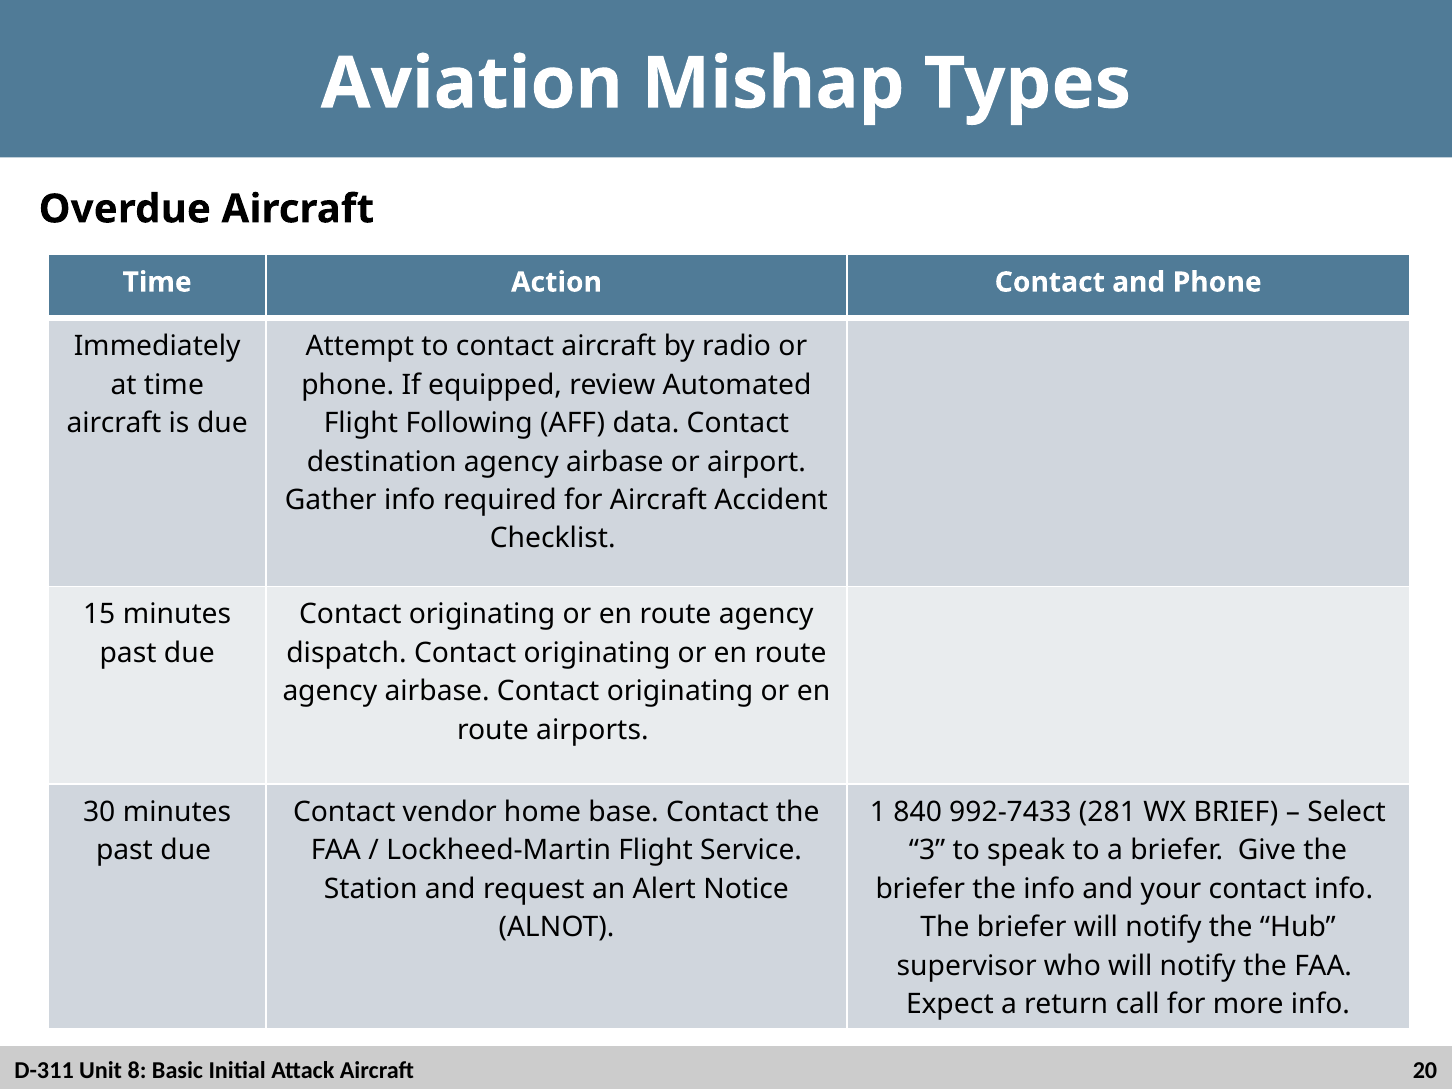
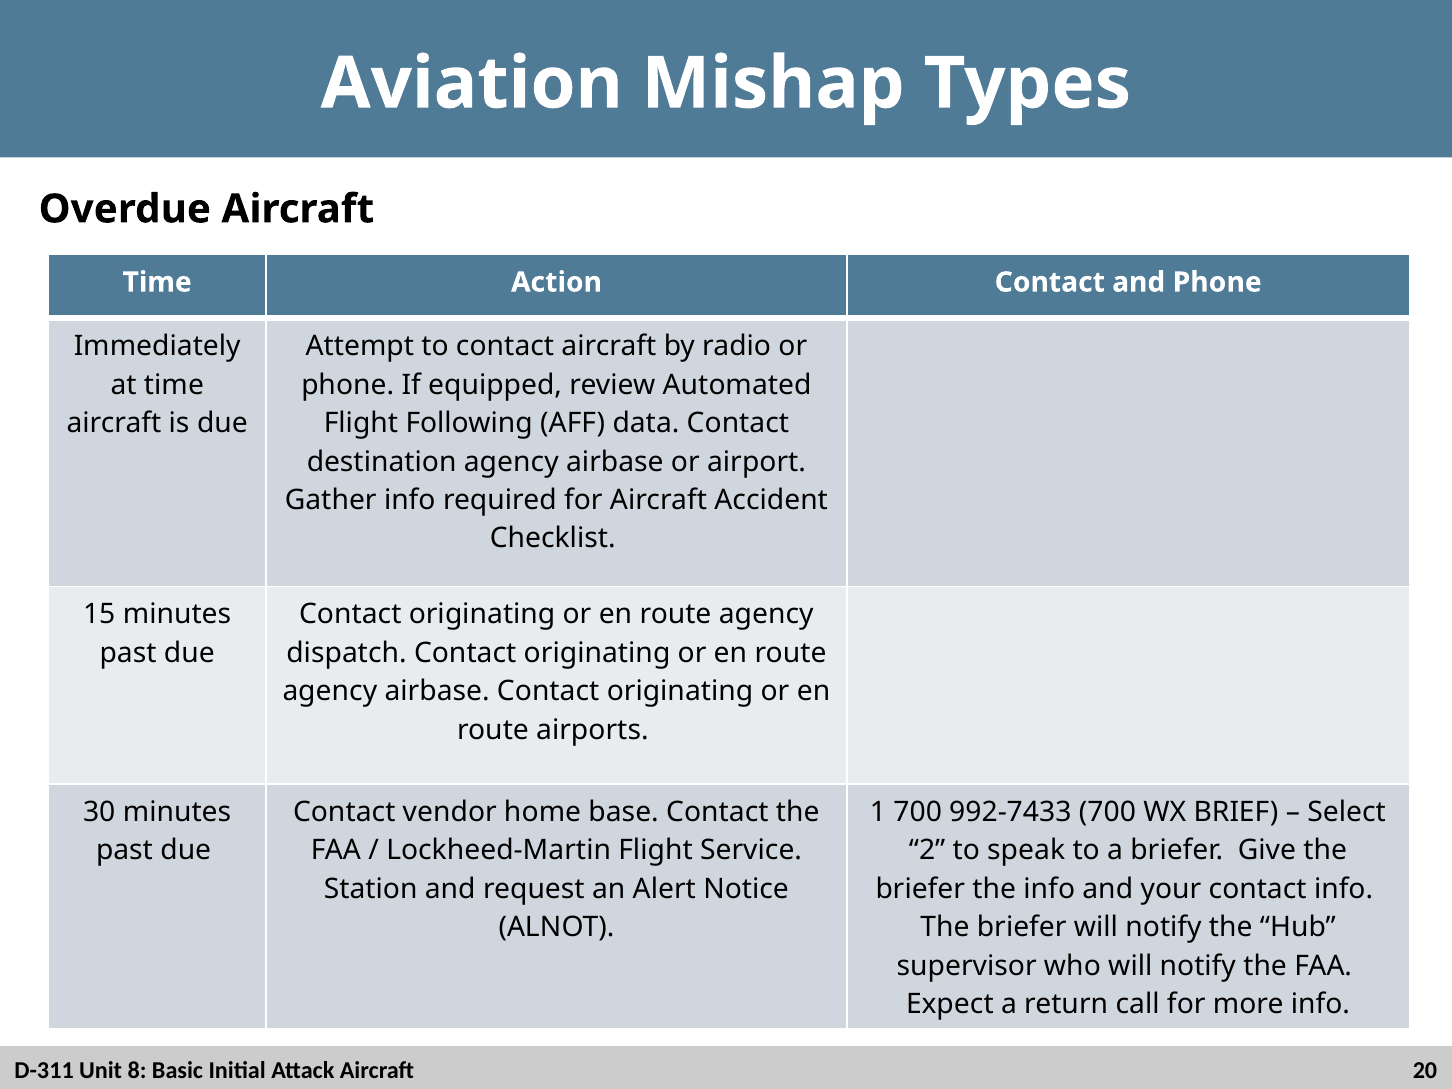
1 840: 840 -> 700 (918, 812)
992-7433 281: 281 -> 700 (1107, 812)
3: 3 -> 2 (927, 850)
